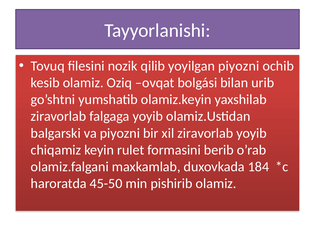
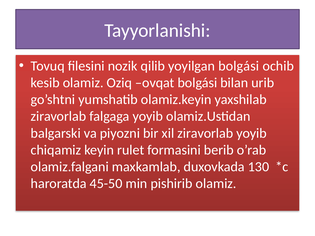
yoyilgan piyozni: piyozni -> bolgási (239, 66)
184: 184 -> 130 (258, 167)
